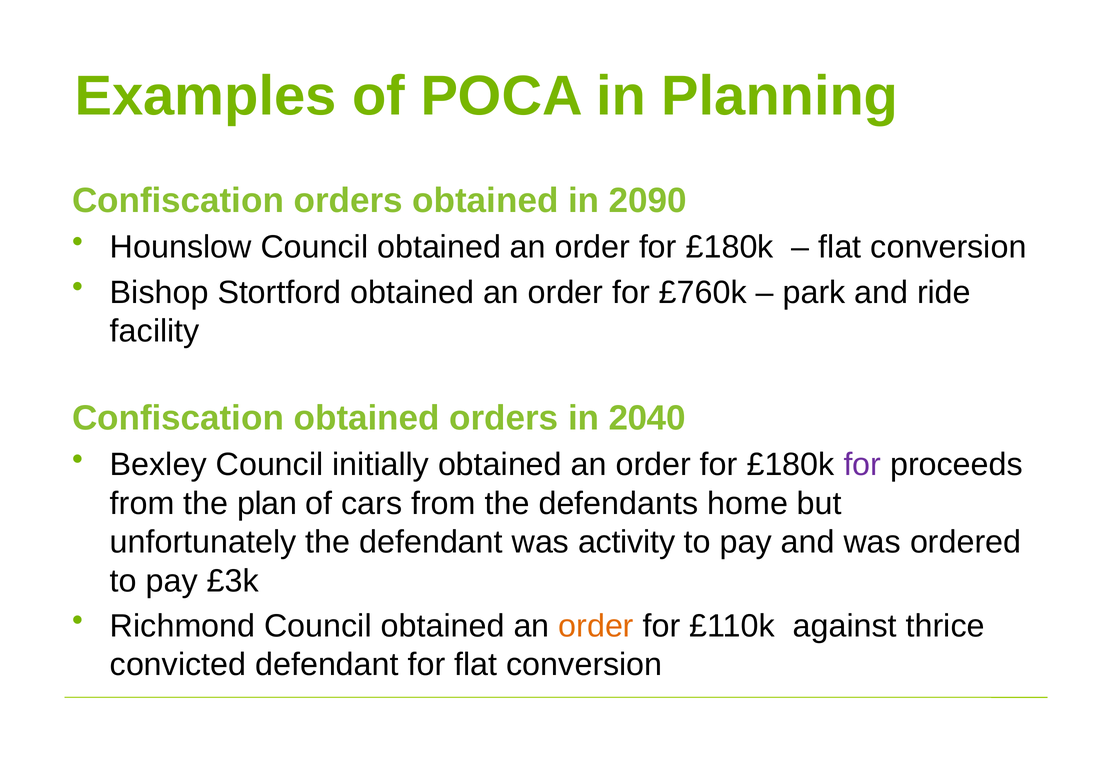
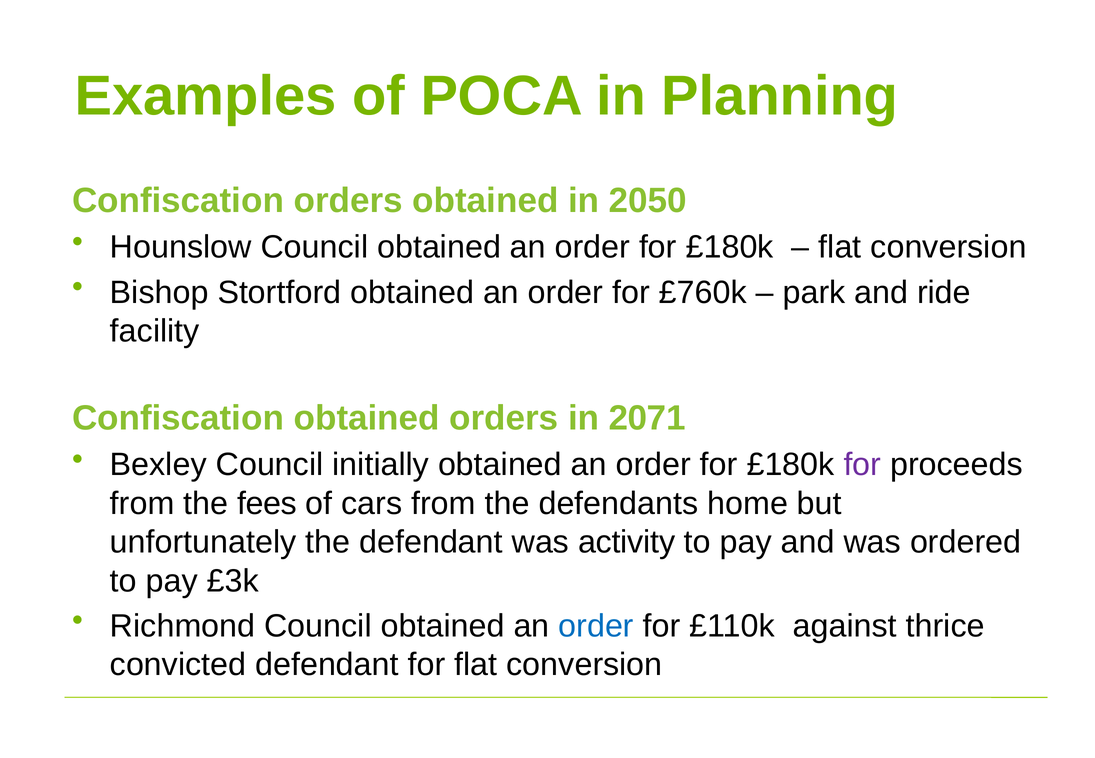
2090: 2090 -> 2050 (648, 201)
2040: 2040 -> 2071 (647, 418)
plan: plan -> fees (267, 503)
order colour: orange -> blue (596, 626)
